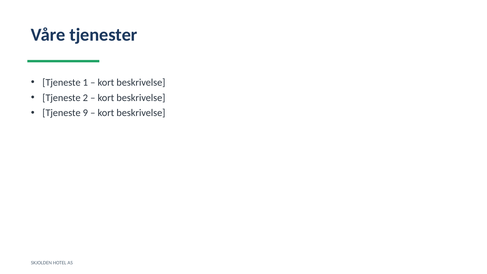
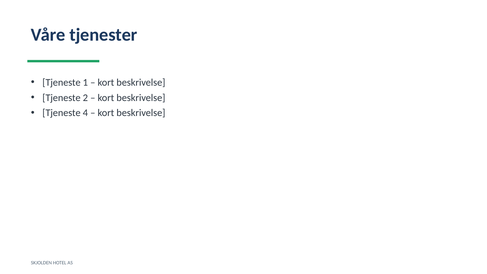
9: 9 -> 4 (85, 113)
